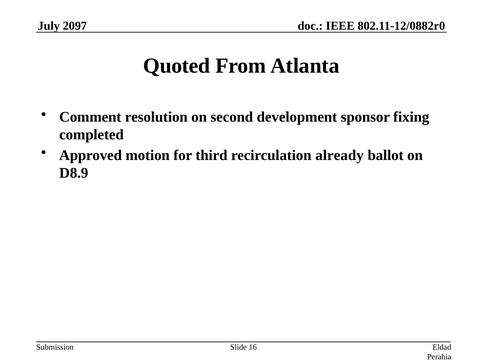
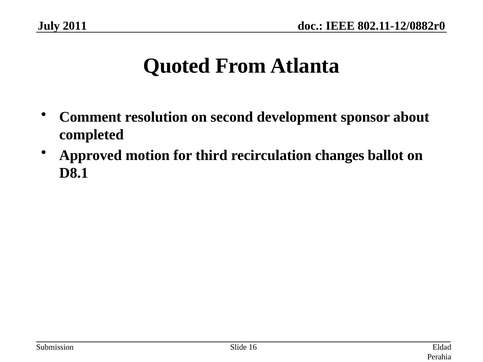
2097: 2097 -> 2011 (75, 26)
fixing: fixing -> about (411, 117)
already: already -> changes (340, 155)
D8.9: D8.9 -> D8.1 (74, 173)
